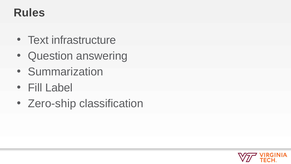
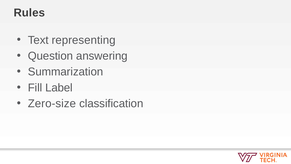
infrastructure: infrastructure -> representing (84, 40)
Zero-ship: Zero-ship -> Zero-size (52, 103)
